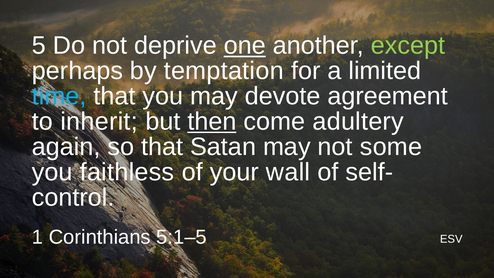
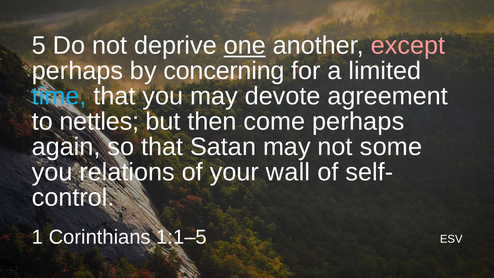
except colour: light green -> pink (408, 46)
temptation: temptation -> concerning (224, 71)
inherit: inherit -> nettles (99, 121)
then underline: present -> none (212, 121)
come adultery: adultery -> perhaps (358, 121)
faithless: faithless -> relations (127, 172)
5:1–5: 5:1–5 -> 1:1–5 (182, 237)
